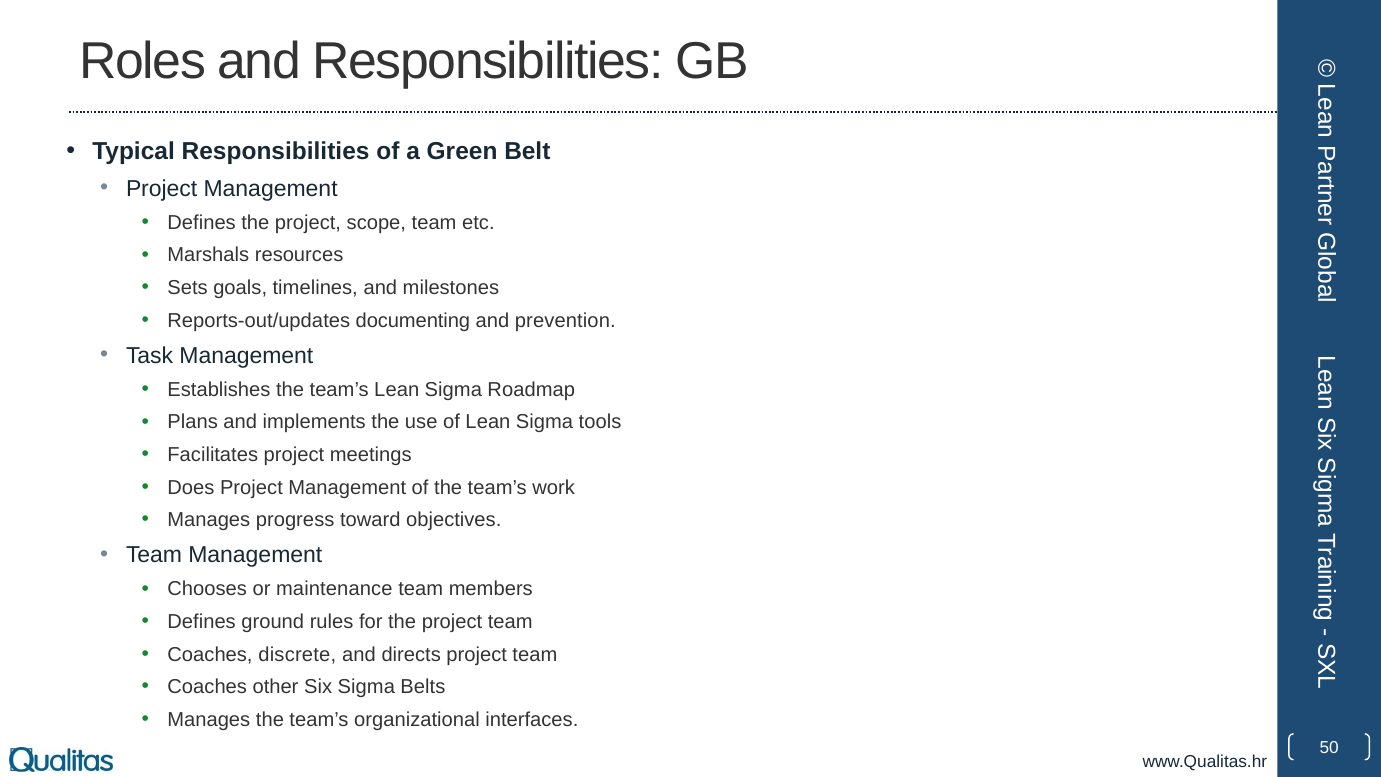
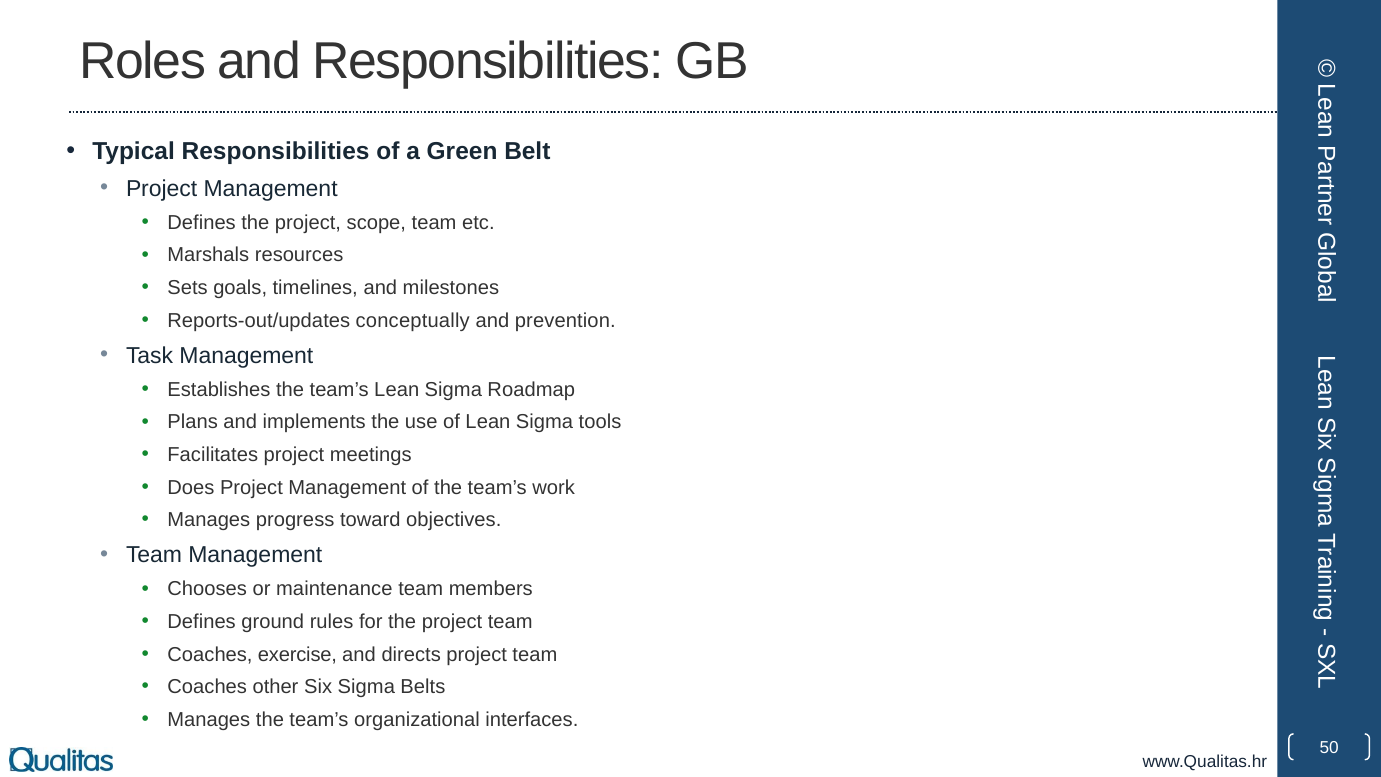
documenting: documenting -> conceptually (413, 320)
discrete: discrete -> exercise (297, 654)
